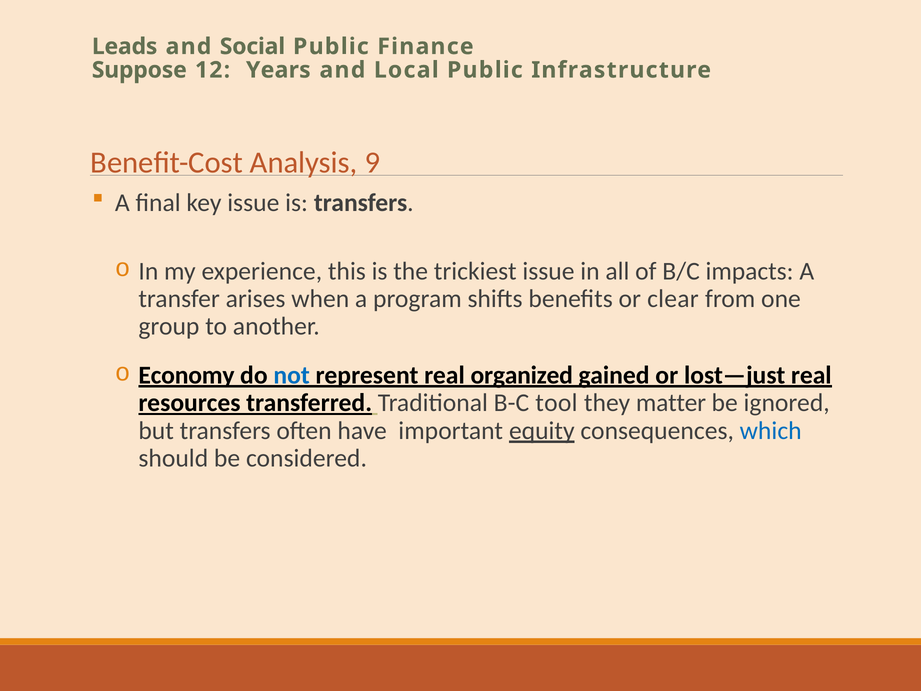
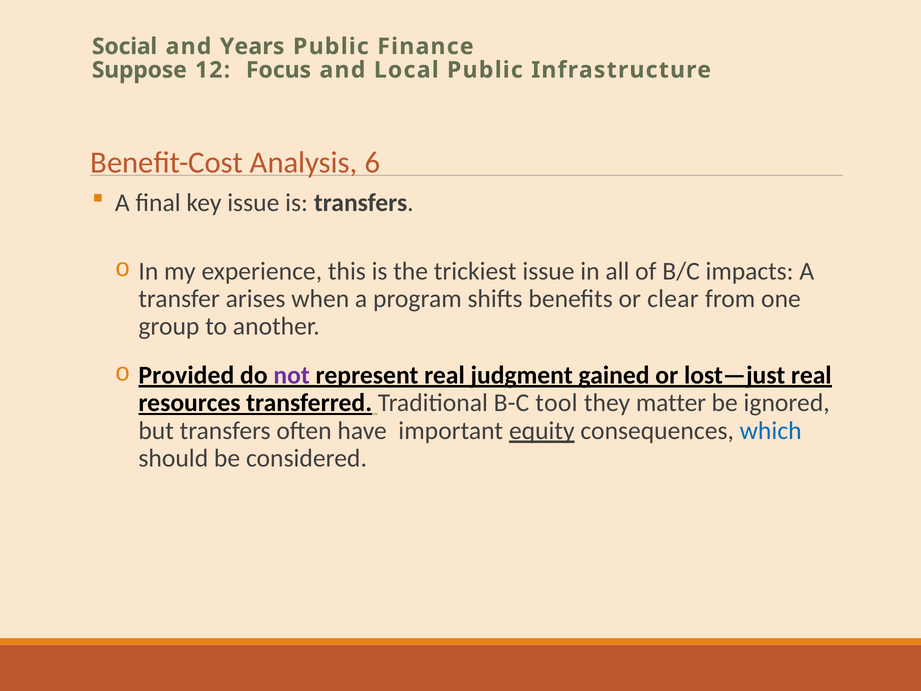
Leads: Leads -> Social (125, 47)
Social: Social -> Years (252, 47)
Years: Years -> Focus (278, 70)
9: 9 -> 6 (372, 162)
Economy: Economy -> Provided (186, 375)
not colour: blue -> purple (292, 375)
organized: organized -> judgment (522, 375)
